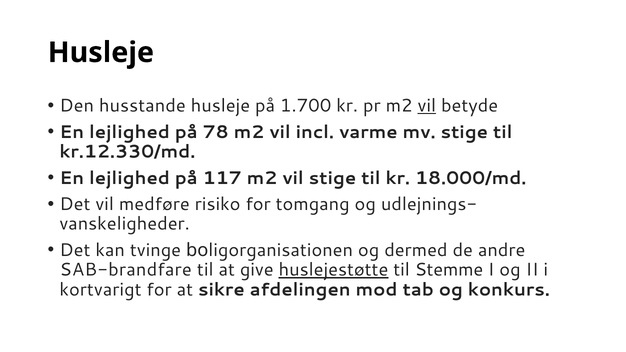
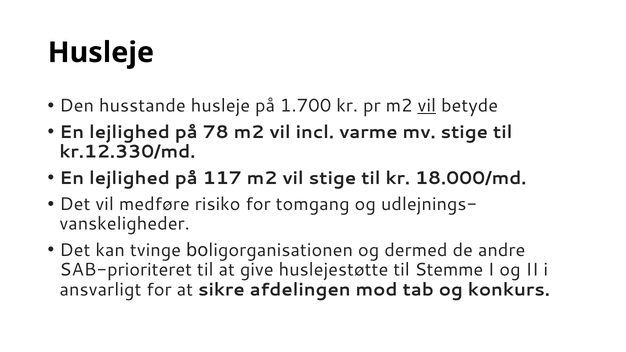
SAB-brandfare: SAB-brandfare -> SAB-prioriteret (126, 270)
huslejestøtte underline: present -> none (333, 270)
kortvarigt: kortvarigt -> ansvarligt (100, 290)
